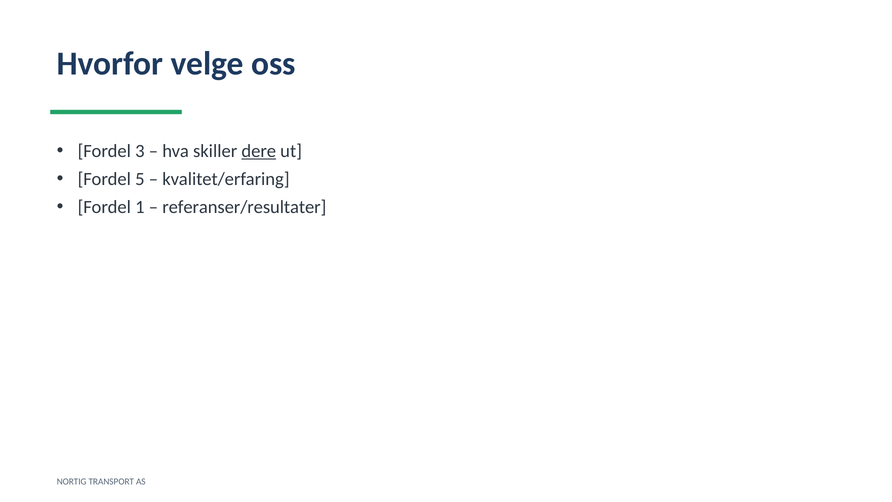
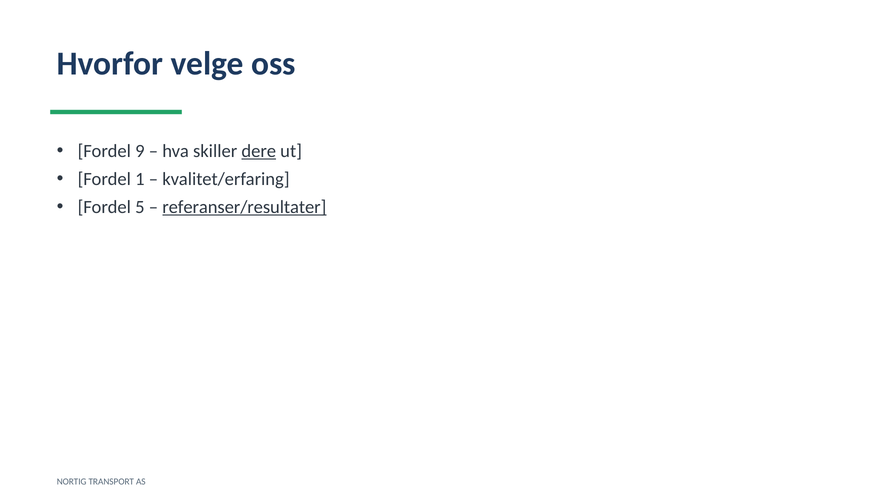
3: 3 -> 9 (140, 151)
5: 5 -> 1 (140, 179)
1: 1 -> 5 (140, 207)
referanser/resultater underline: none -> present (244, 207)
